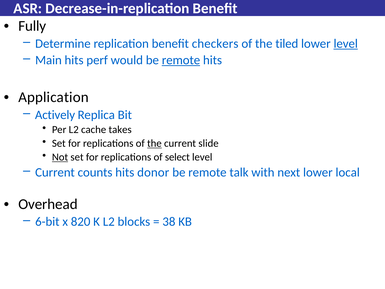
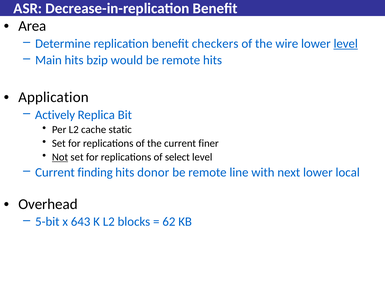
Fully: Fully -> Area (32, 26)
tiled: tiled -> wire (287, 44)
perf: perf -> bzip (97, 60)
remote underline: present -> none (181, 60)
takes: takes -> static (120, 130)
the underline: present -> none (154, 143)
slide: slide -> finer (209, 143)
counts: counts -> finding (95, 172)
talk: talk -> line (239, 172)
6-bit: 6-bit -> 5-bit (47, 221)
820: 820 -> 643 (81, 221)
38: 38 -> 62 (169, 221)
